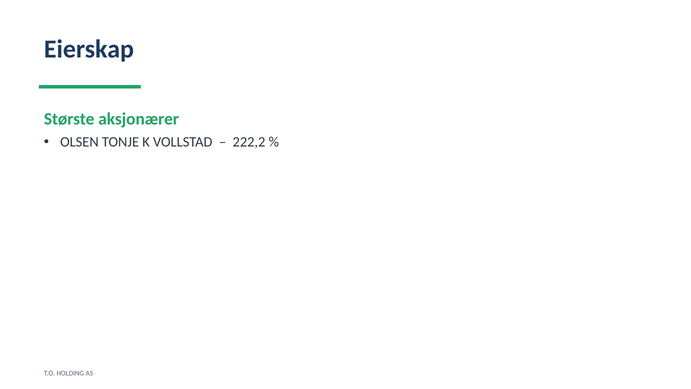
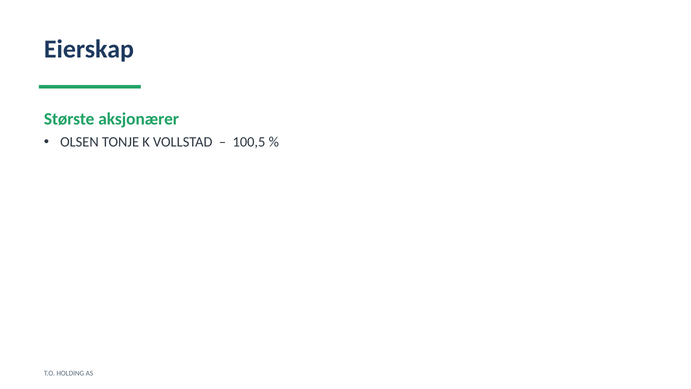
222,2: 222,2 -> 100,5 (249, 142)
